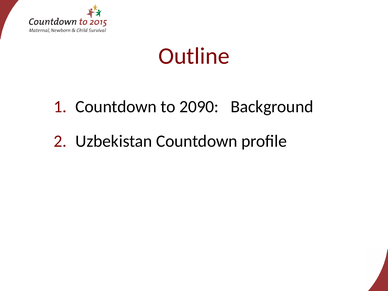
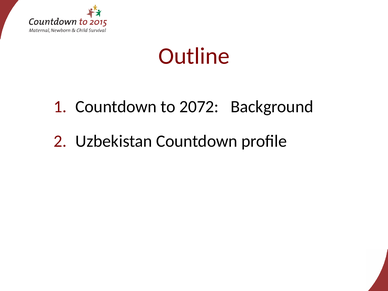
2090: 2090 -> 2072 (199, 107)
